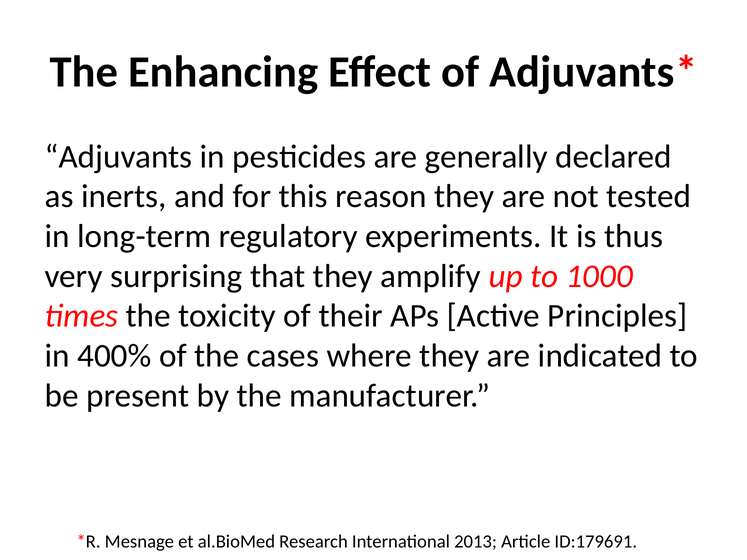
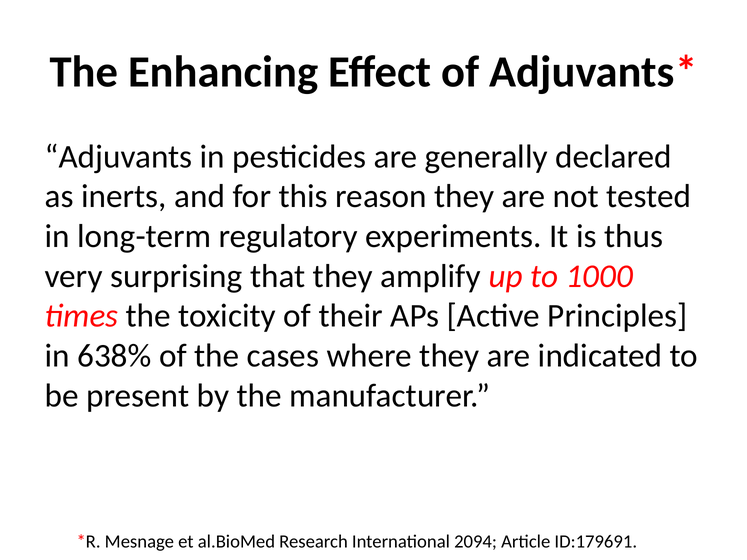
400%: 400% -> 638% (114, 356)
2013: 2013 -> 2094 (476, 542)
